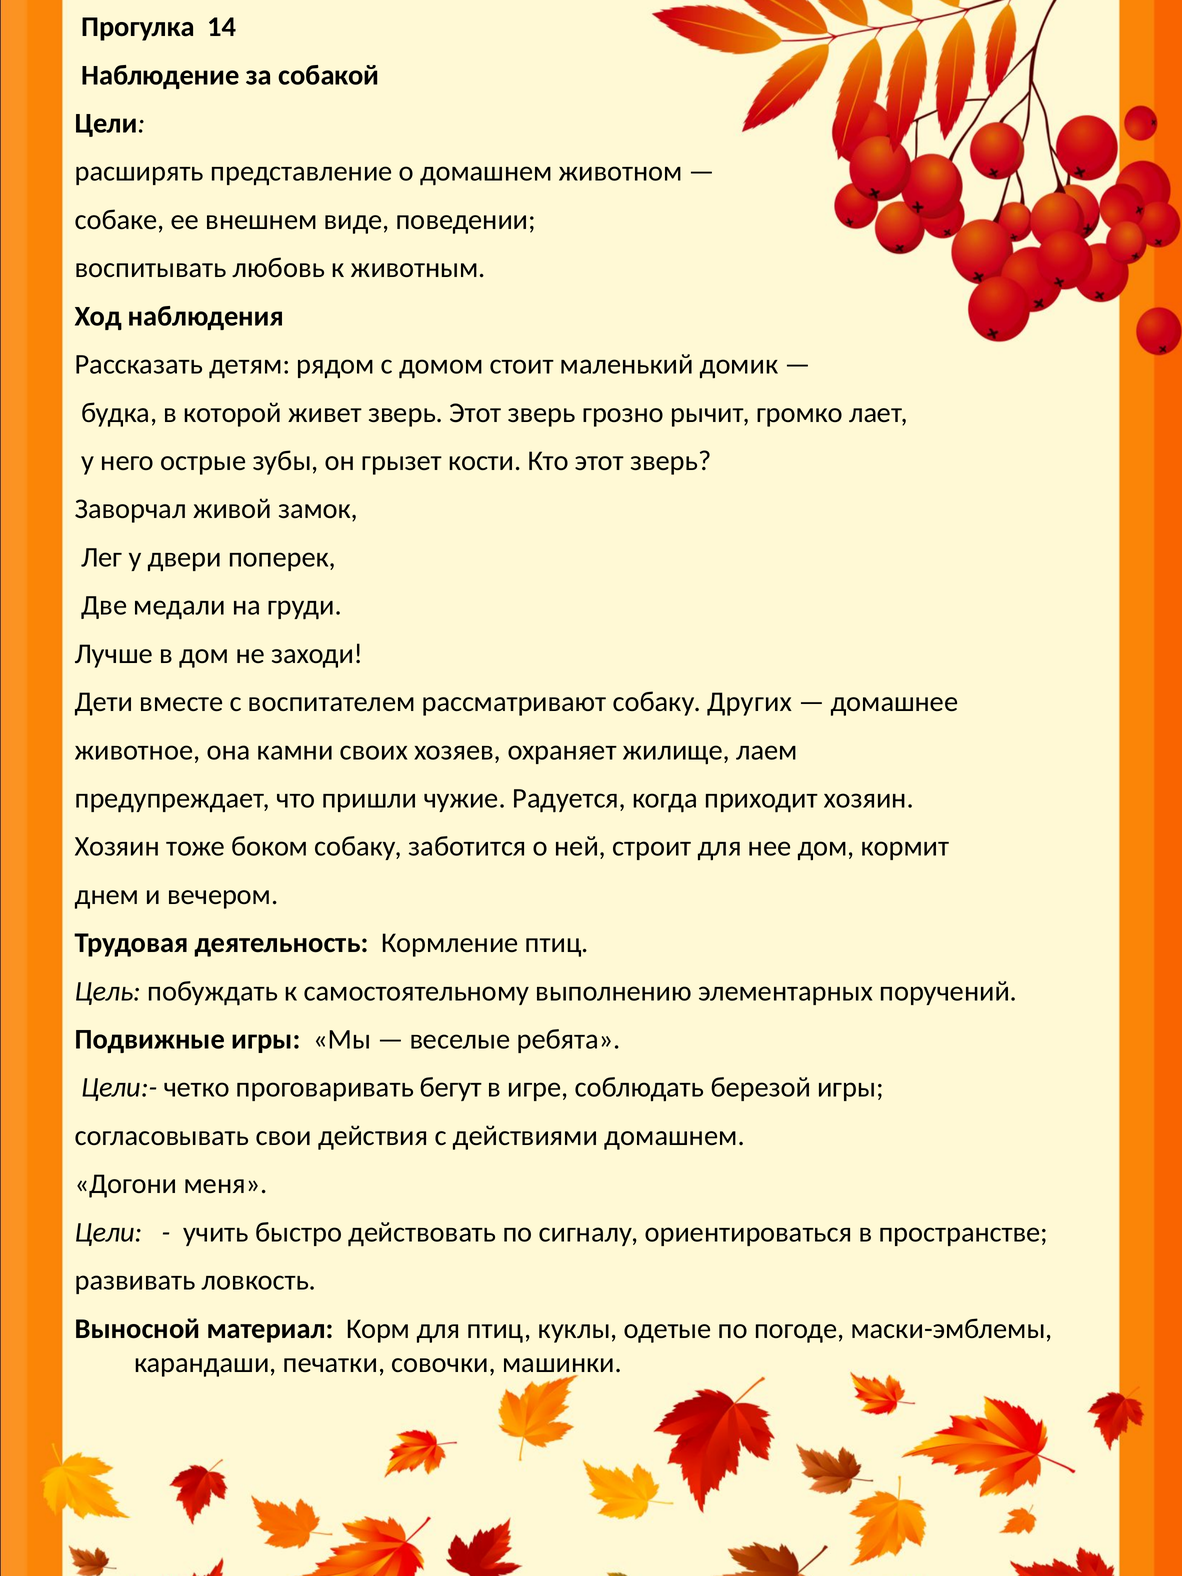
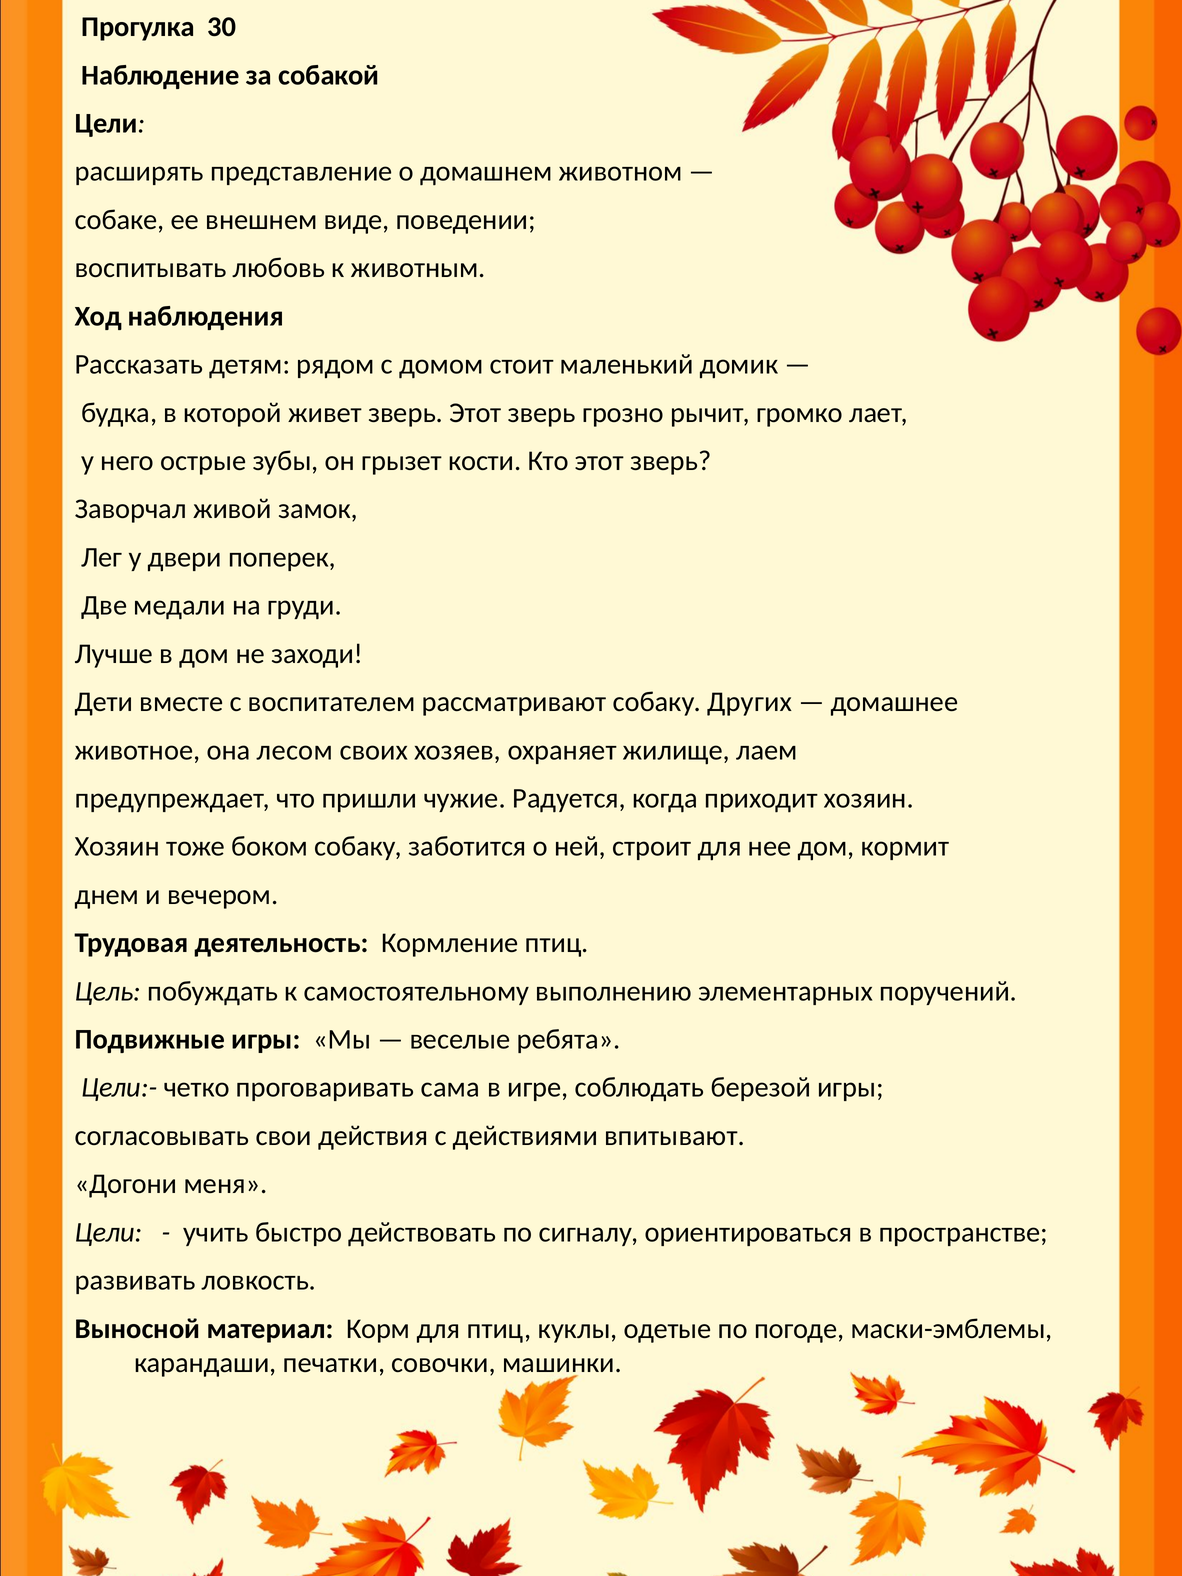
14: 14 -> 30 (222, 27)
камни: камни -> лесом (295, 750)
бегут: бегут -> сама (450, 1088)
действиями домашнем: домашнем -> впитывают (675, 1136)
